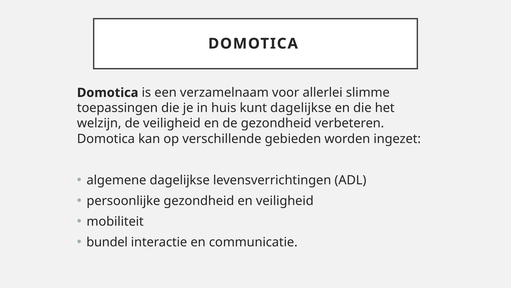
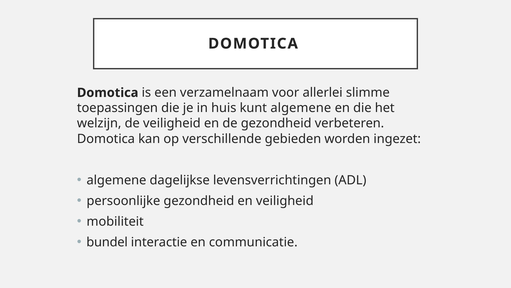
kunt dagelijkse: dagelijkse -> algemene (301, 108)
